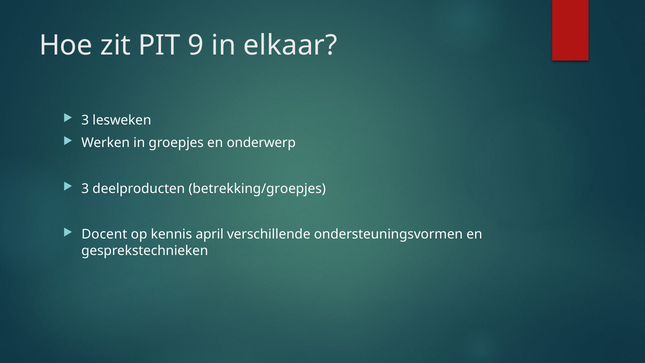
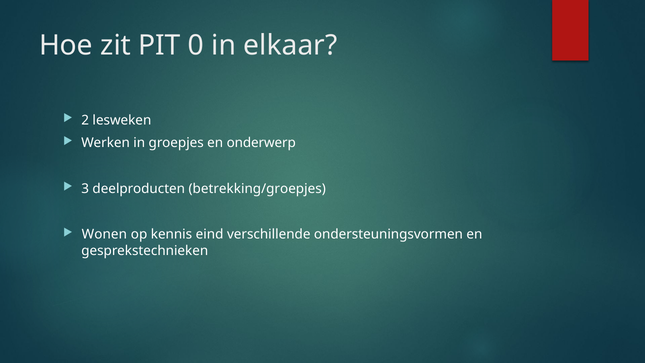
9: 9 -> 0 (196, 45)
3: 3 -> 2 (85, 120)
Docent: Docent -> Wonen (104, 234)
april: april -> eind (210, 234)
